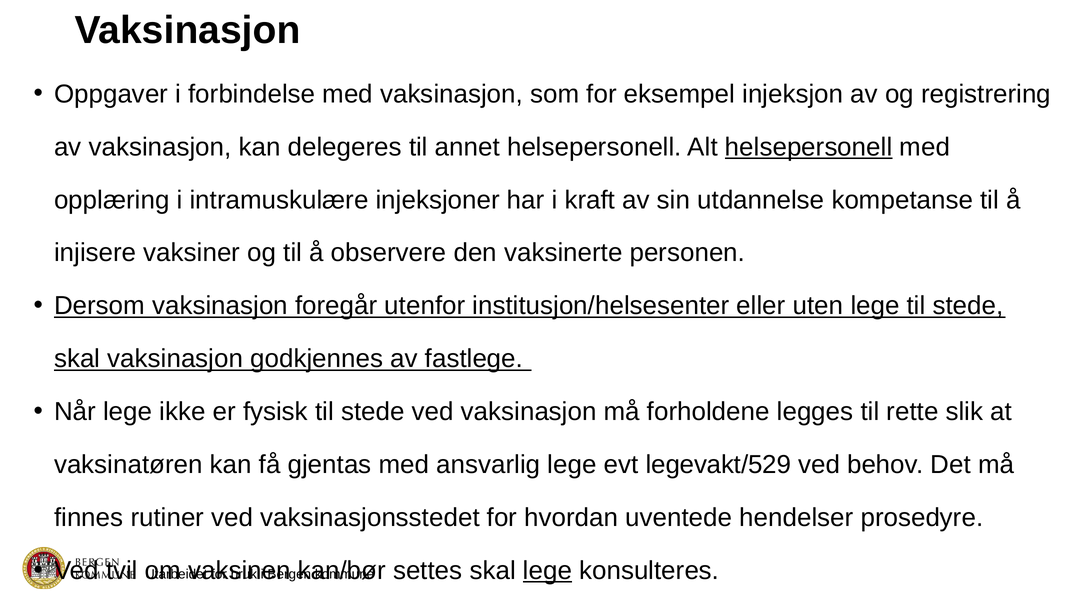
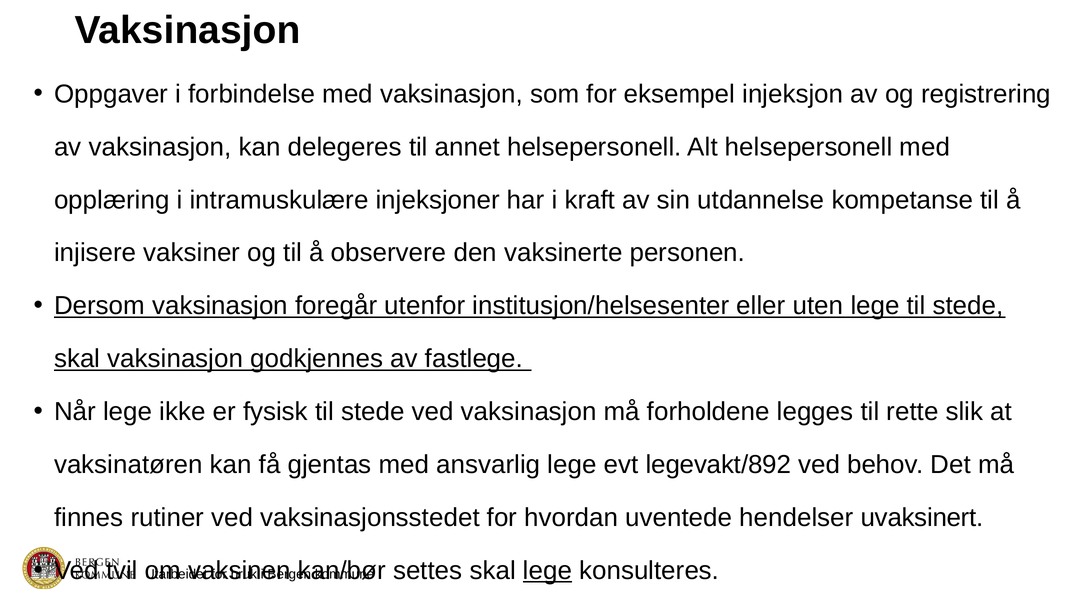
helsepersonell underline: present -> none (809, 147)
legevakt/529: legevakt/529 -> legevakt/892 (718, 465)
prosedyre: prosedyre -> uvaksinert (922, 518)
